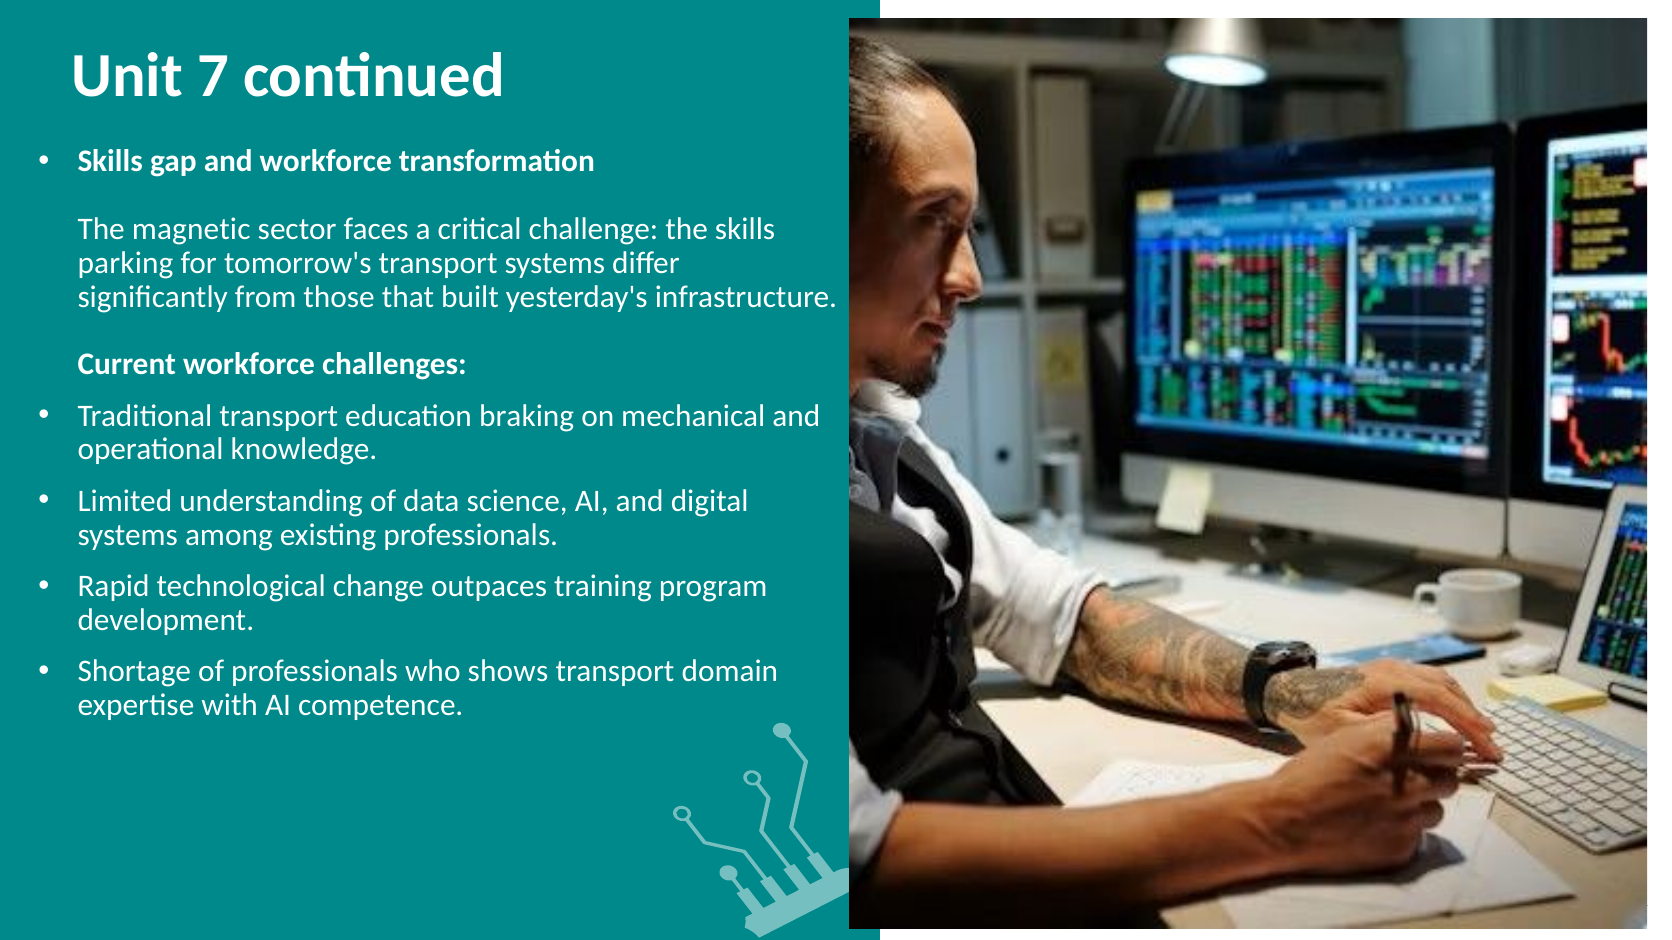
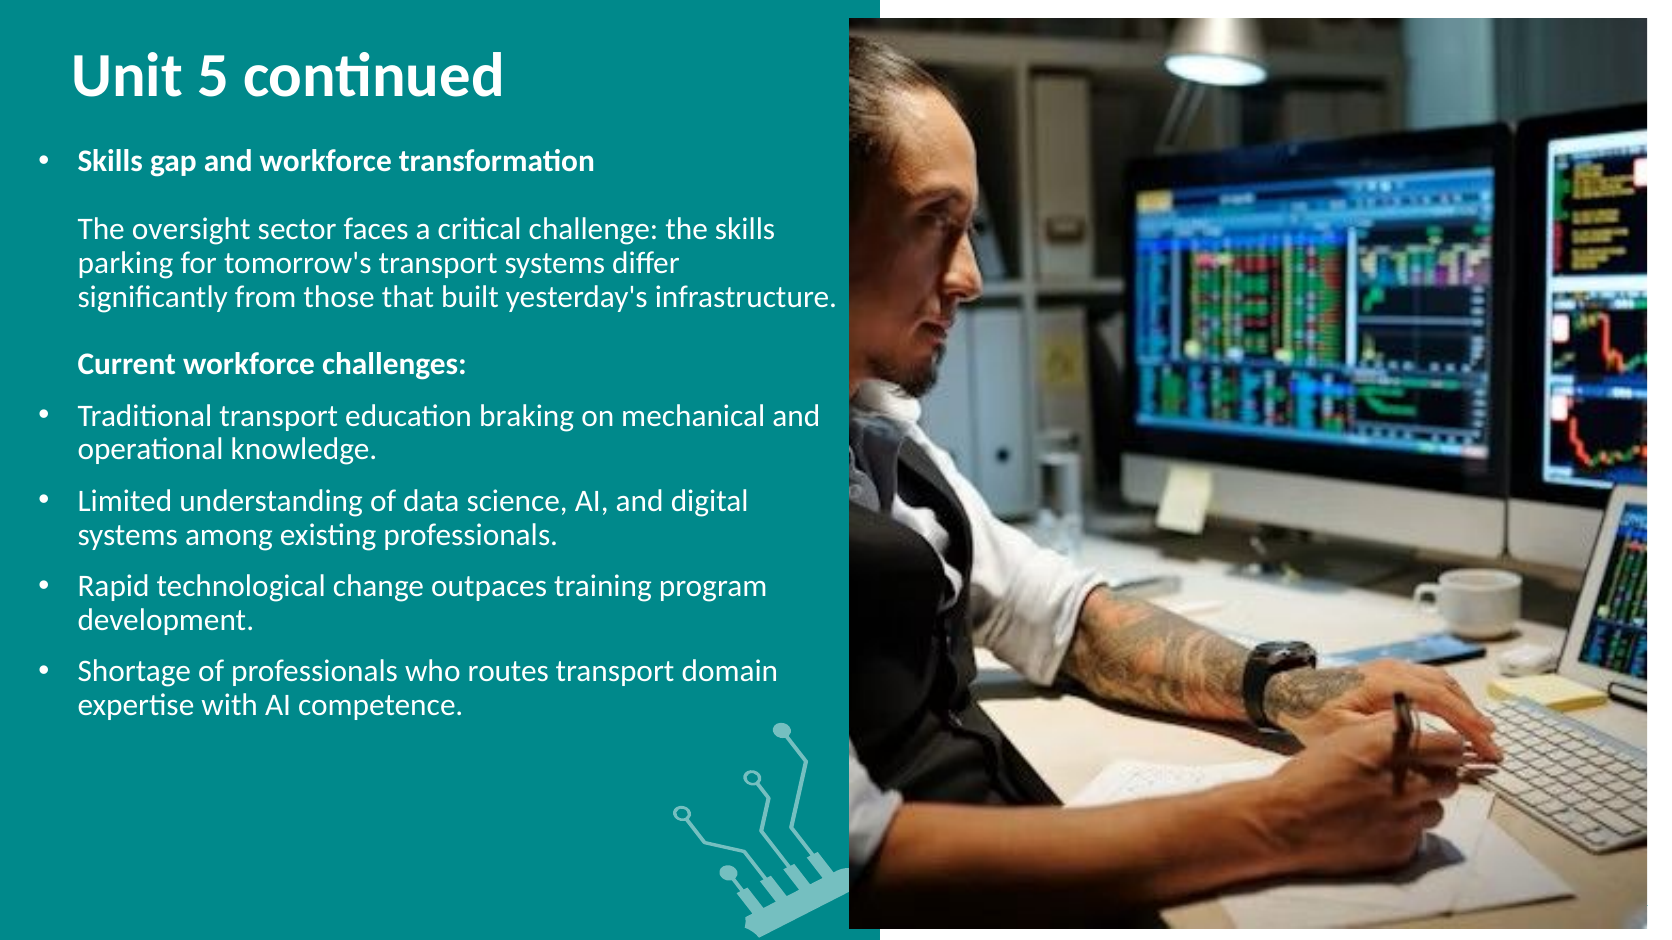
7: 7 -> 5 (213, 76)
magnetic: magnetic -> oversight (191, 229)
shows: shows -> routes (508, 671)
